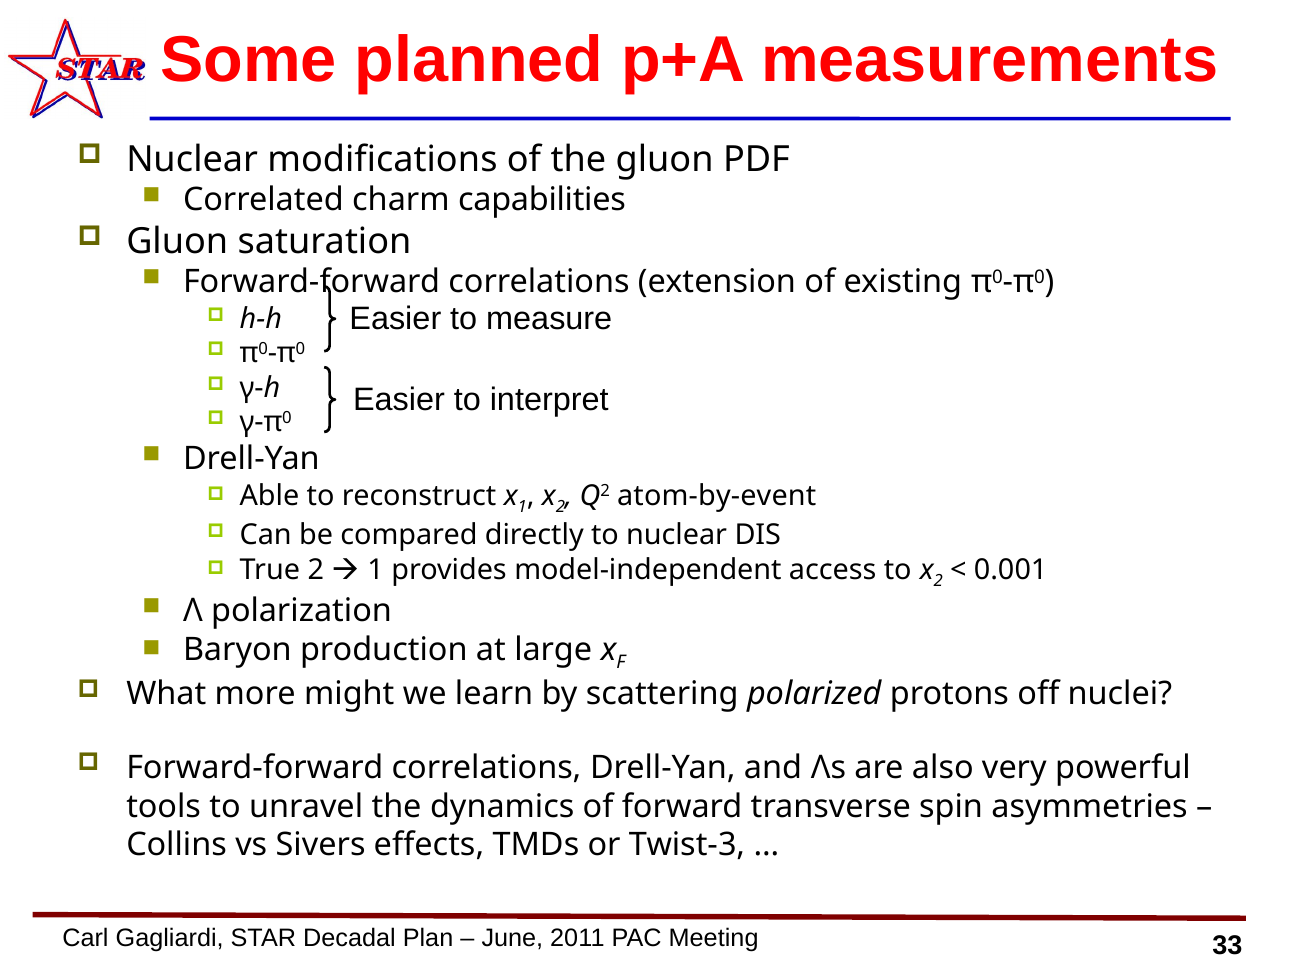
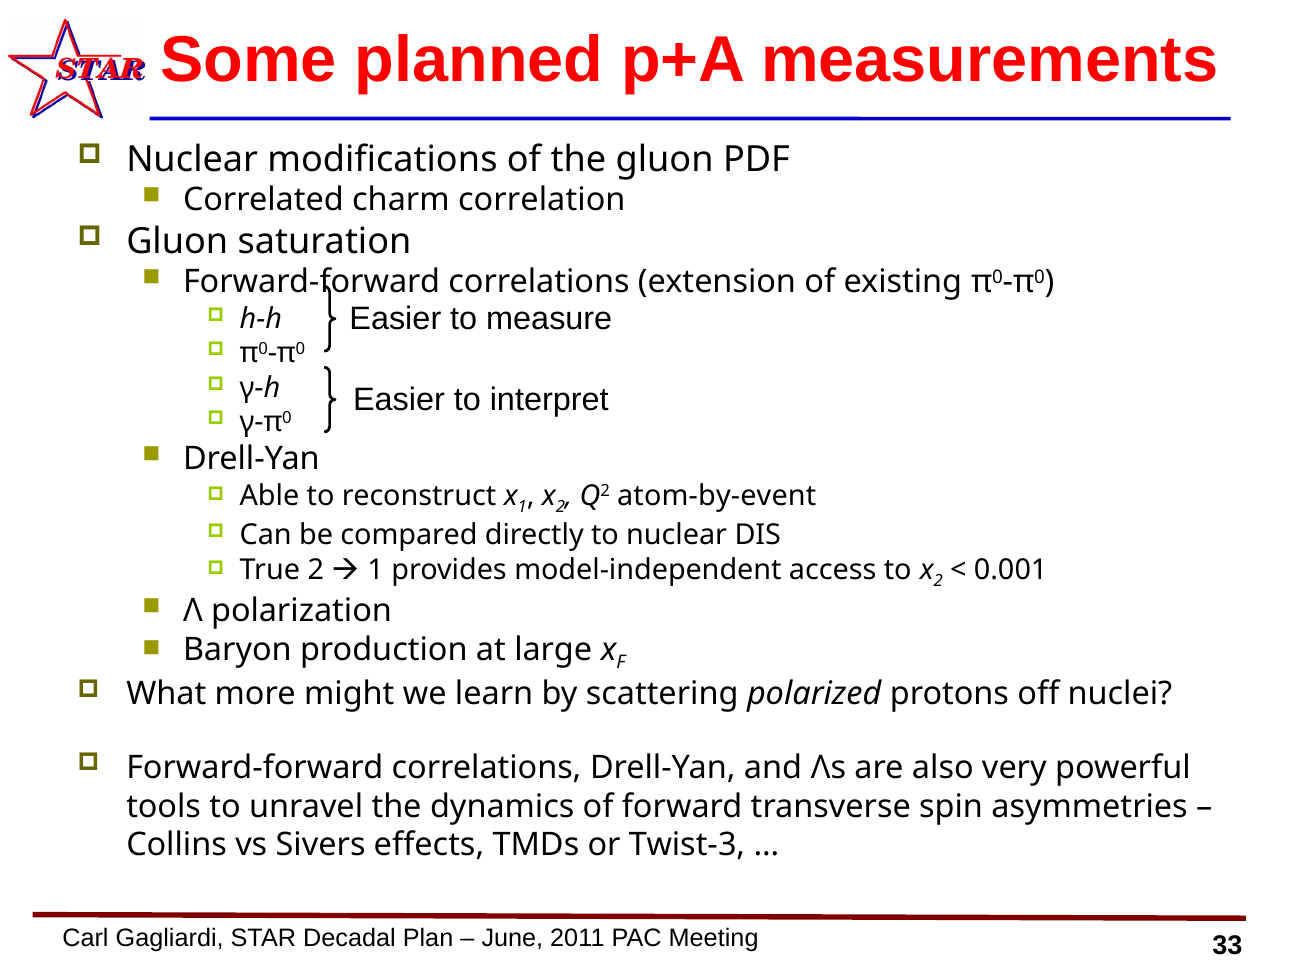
capabilities: capabilities -> correlation (542, 200)
